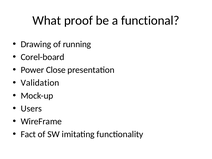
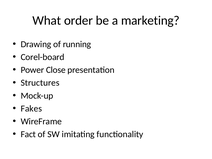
proof: proof -> order (78, 21)
functional: functional -> marketing (150, 21)
Validation: Validation -> Structures (40, 83)
Users: Users -> Fakes (31, 109)
